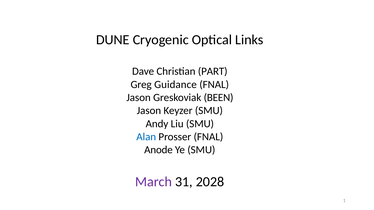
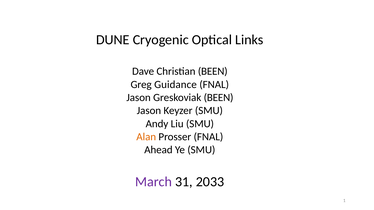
Christian PART: PART -> BEEN (213, 72)
Alan colour: blue -> orange (146, 137)
Anode: Anode -> Ahead (158, 150)
2028: 2028 -> 2033 (210, 182)
